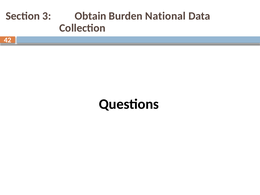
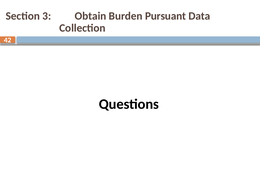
National: National -> Pursuant (166, 16)
